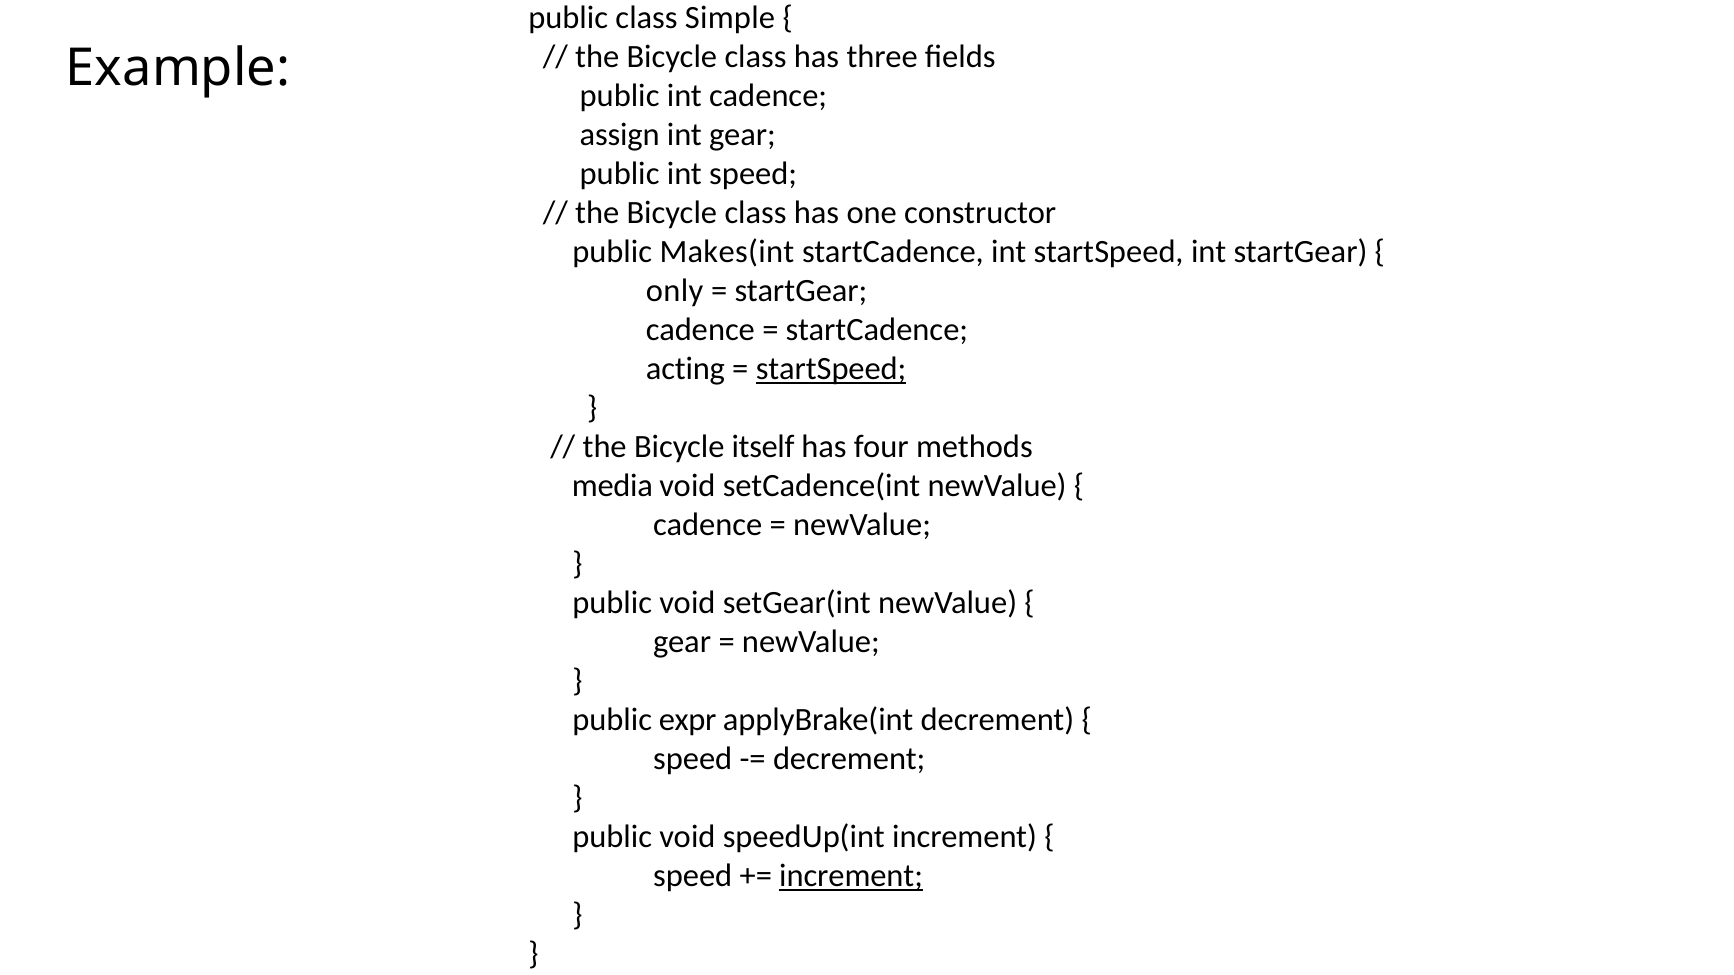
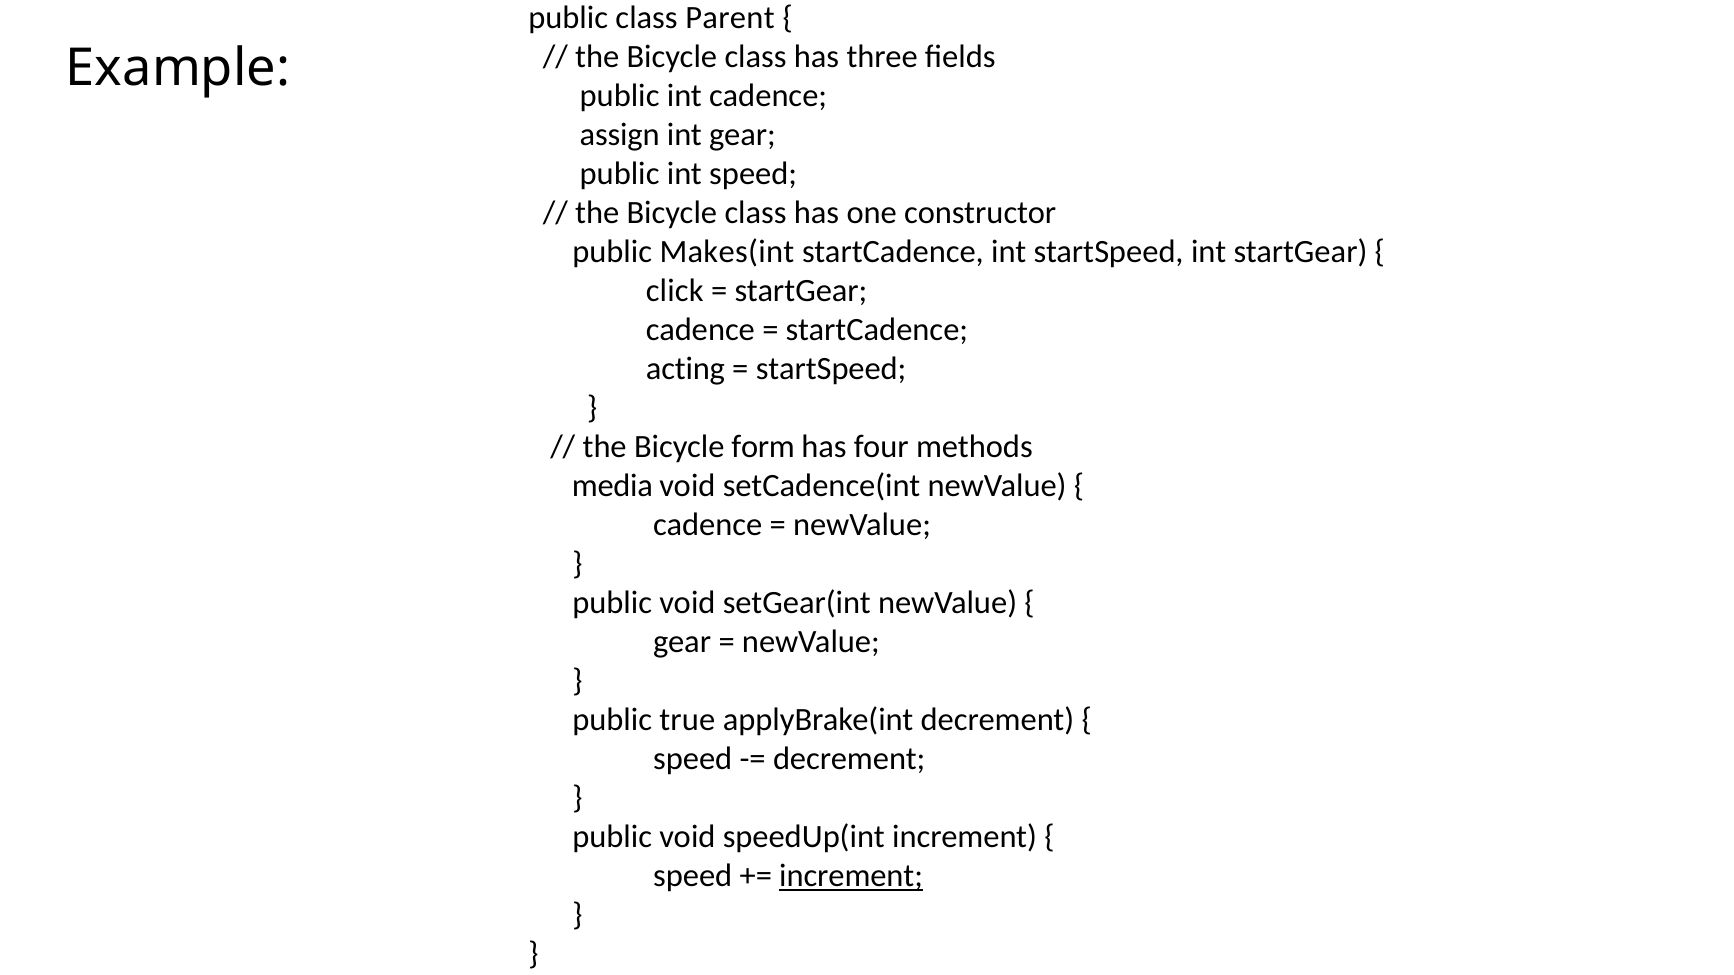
Simple: Simple -> Parent (730, 18)
only: only -> click (675, 291)
startSpeed underline: present -> none (831, 369)
itself: itself -> form (763, 447)
expr: expr -> true (687, 720)
